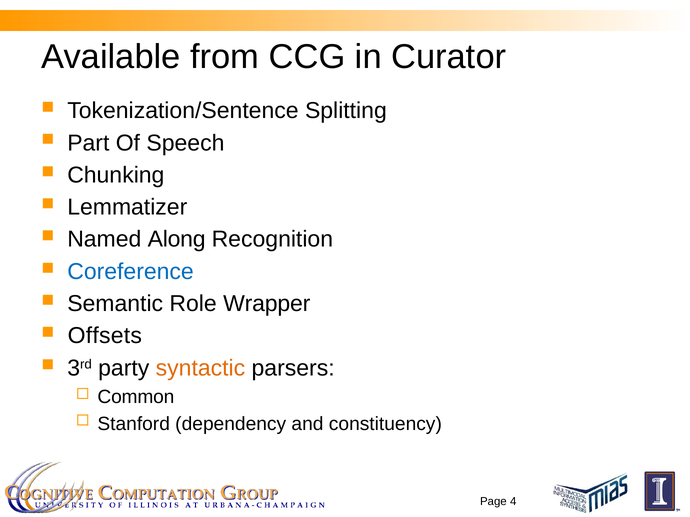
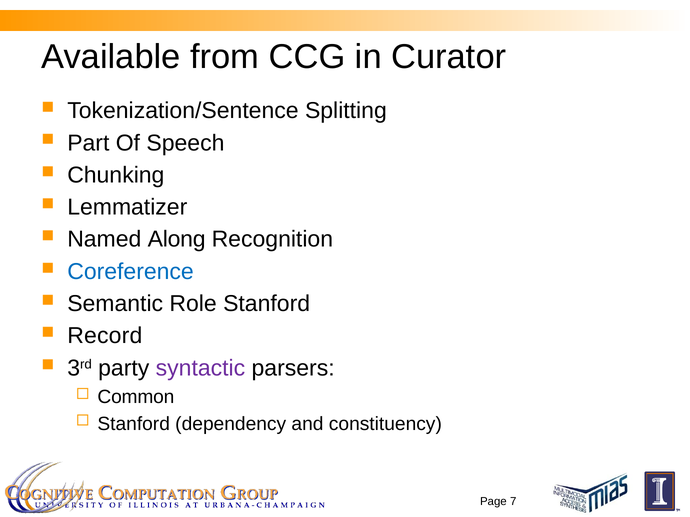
Role Wrapper: Wrapper -> Stanford (267, 304)
Offsets: Offsets -> Record (105, 336)
syntactic colour: orange -> purple (200, 368)
4: 4 -> 7 (513, 502)
